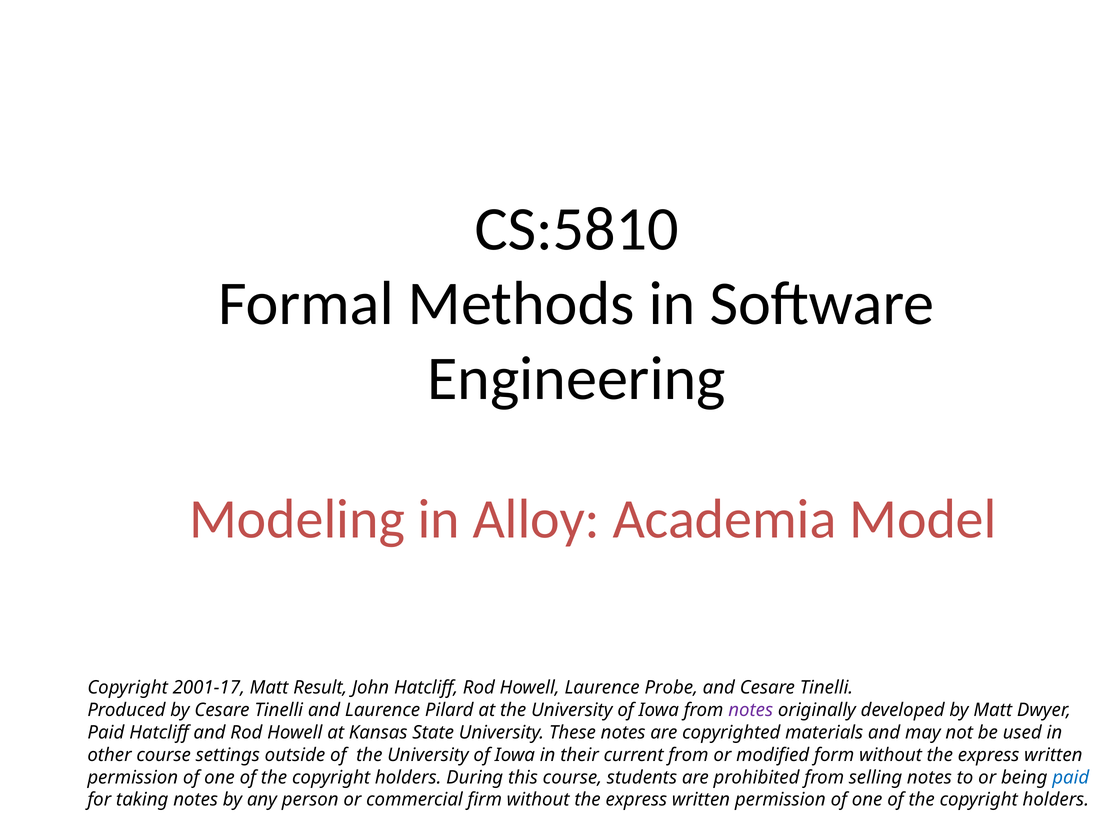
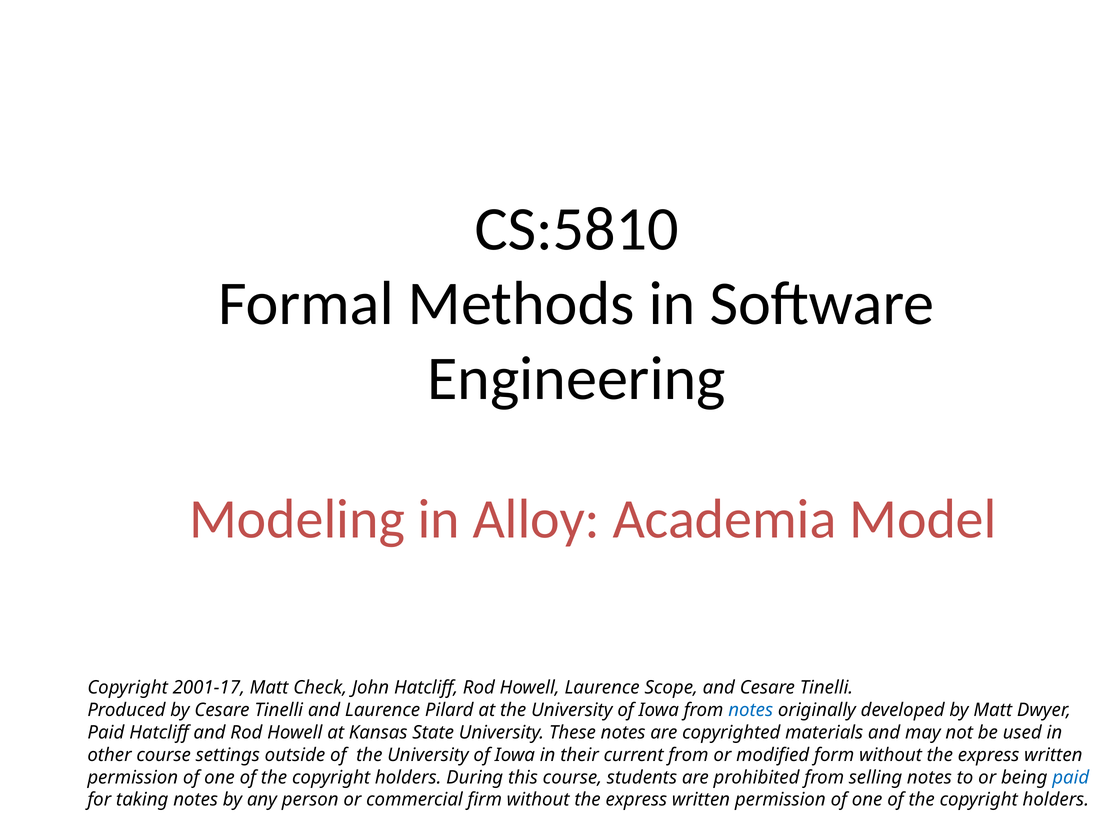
Result: Result -> Check (320, 688)
Probe: Probe -> Scope (671, 688)
notes colour: purple -> blue (751, 710)
